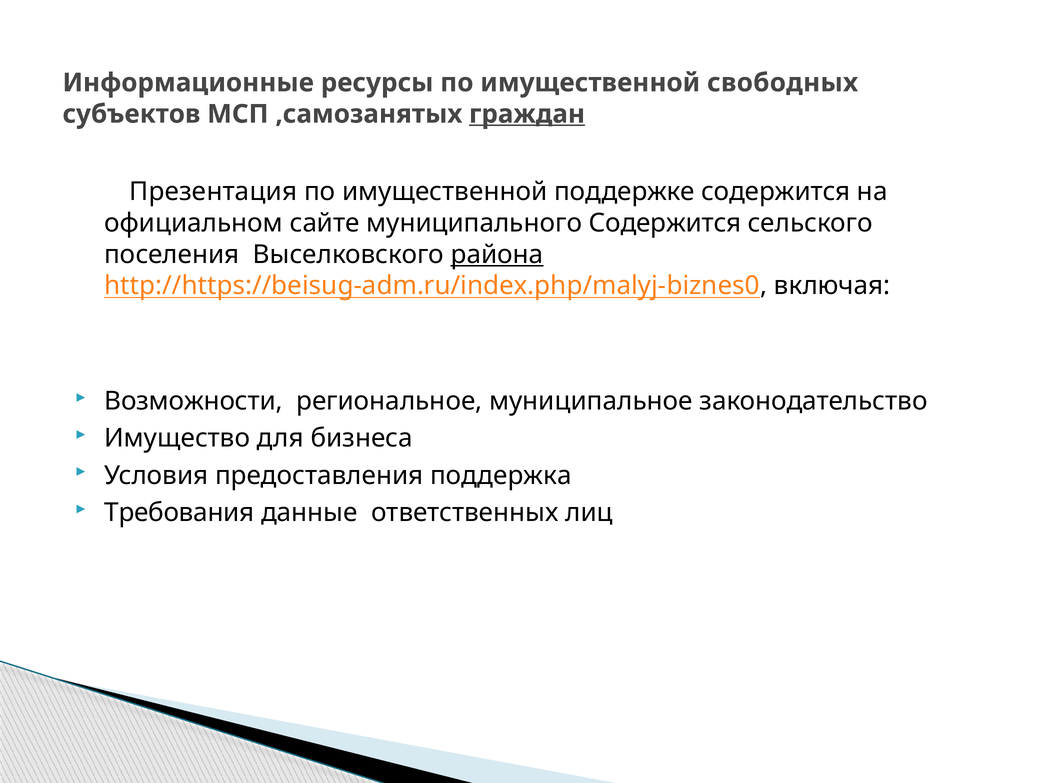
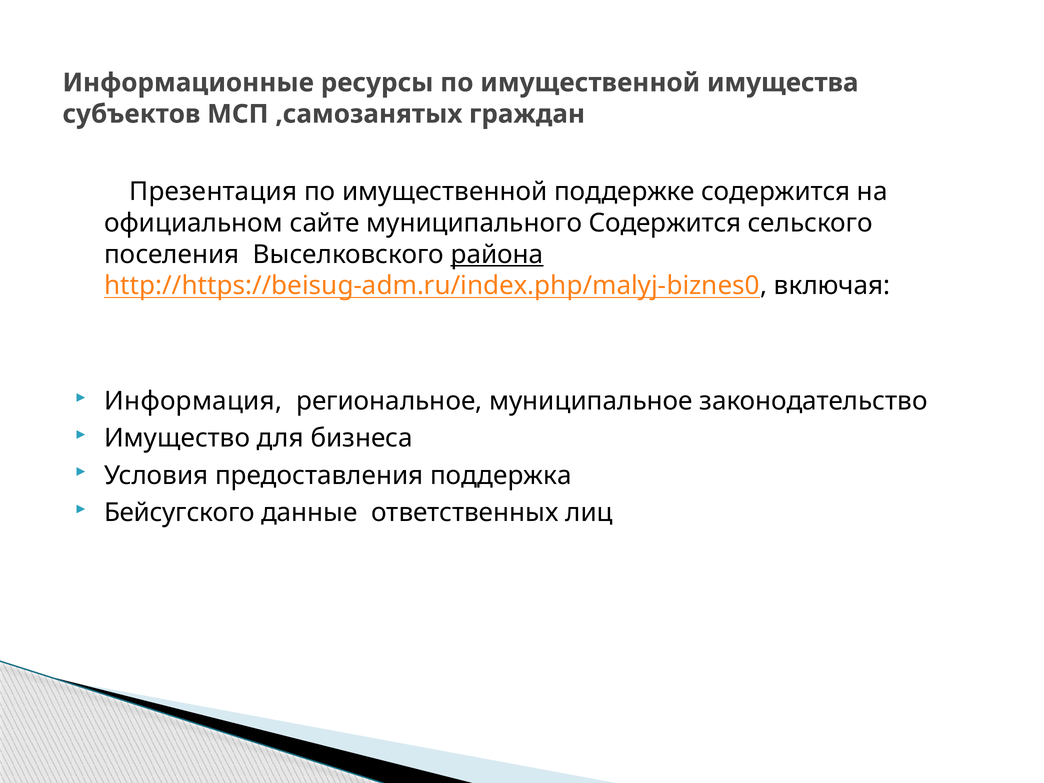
свободных: свободных -> имущества (783, 83)
граждан underline: present -> none (527, 114)
Возможности: Возможности -> Информация (193, 401)
Требования: Требования -> Бейсугского (179, 513)
